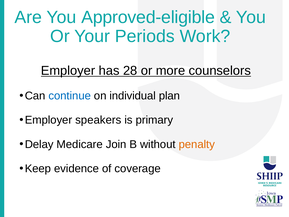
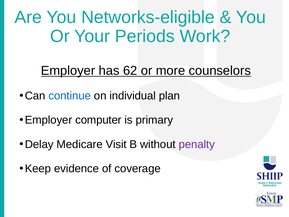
Approved-eligible: Approved-eligible -> Networks-eligible (148, 17)
28: 28 -> 62 (130, 71)
speakers: speakers -> computer (98, 120)
Join: Join -> Visit (116, 144)
penalty colour: orange -> purple (197, 144)
